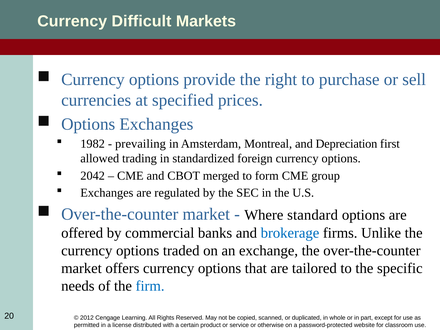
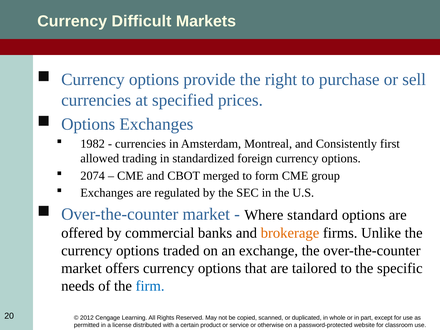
prevailing: prevailing -> currencies (140, 144)
Depreciation: Depreciation -> Consistently (346, 144)
2042: 2042 -> 2074 (93, 176)
brokerage colour: blue -> orange (290, 233)
